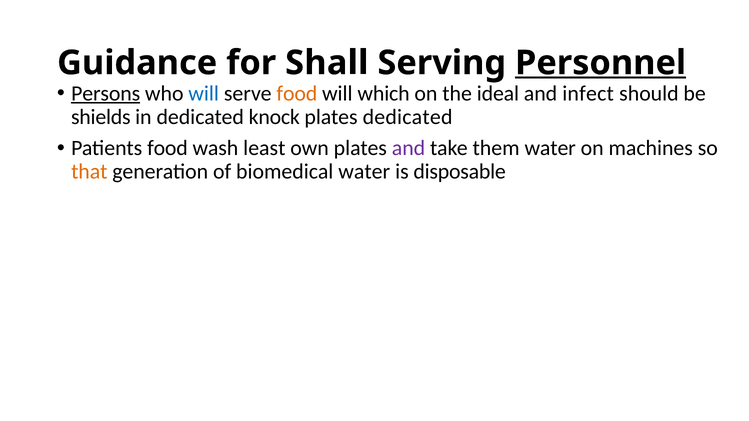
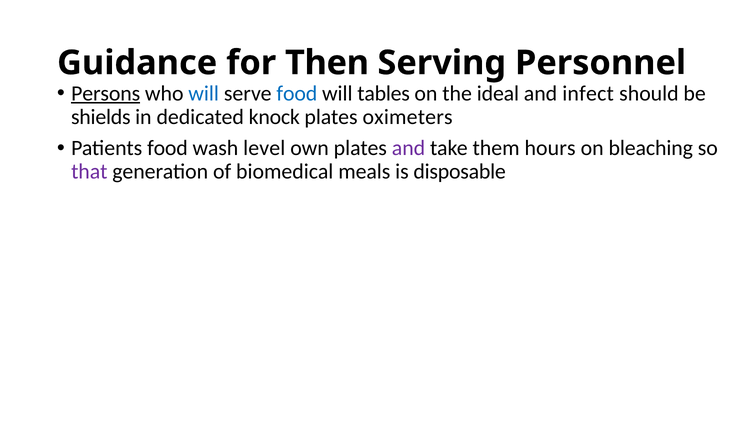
Shall: Shall -> Then (327, 63)
Personnel underline: present -> none (601, 63)
food colour: orange -> blue (297, 93)
which: which -> tables (384, 93)
plates dedicated: dedicated -> oximeters (408, 117)
least: least -> level (264, 148)
them water: water -> hours (550, 148)
machines: machines -> bleaching (651, 148)
that colour: orange -> purple (89, 172)
biomedical water: water -> meals (364, 172)
